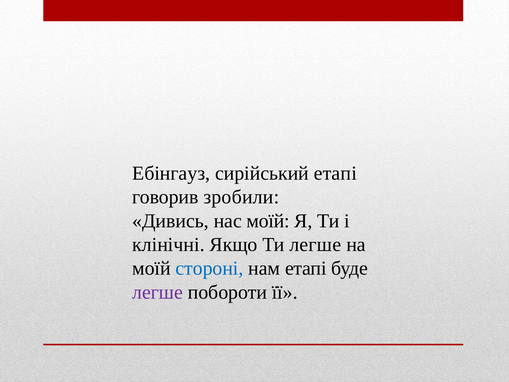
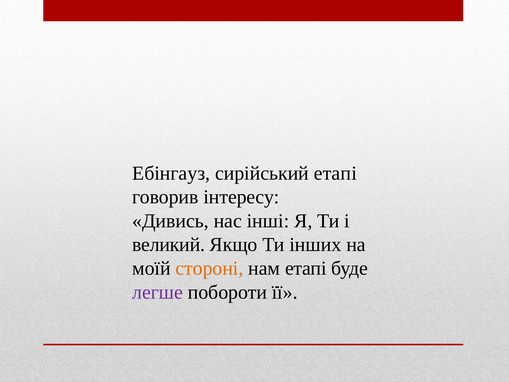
зробили: зробили -> інтересу (241, 197)
нас моїй: моїй -> інші (268, 221)
клінічні: клінічні -> великий (169, 245)
Ти легше: легше -> інших (315, 245)
стороні colour: blue -> orange (209, 268)
